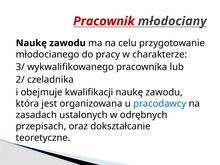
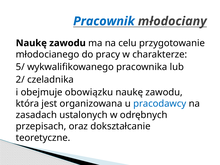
Pracownik colour: red -> blue (104, 21)
3/: 3/ -> 5/ (20, 67)
kwalifikacji: kwalifikacji -> obowiązku (89, 92)
